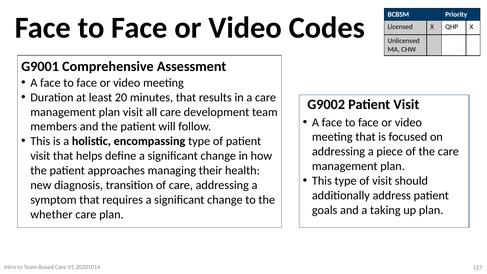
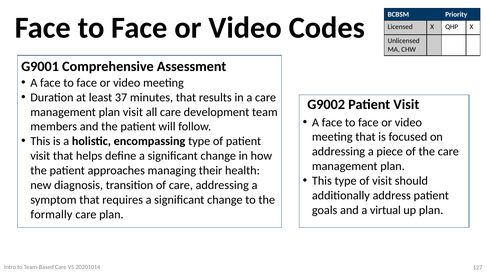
20: 20 -> 37 (121, 97)
taking: taking -> virtual (385, 210)
whether: whether -> formally (51, 214)
